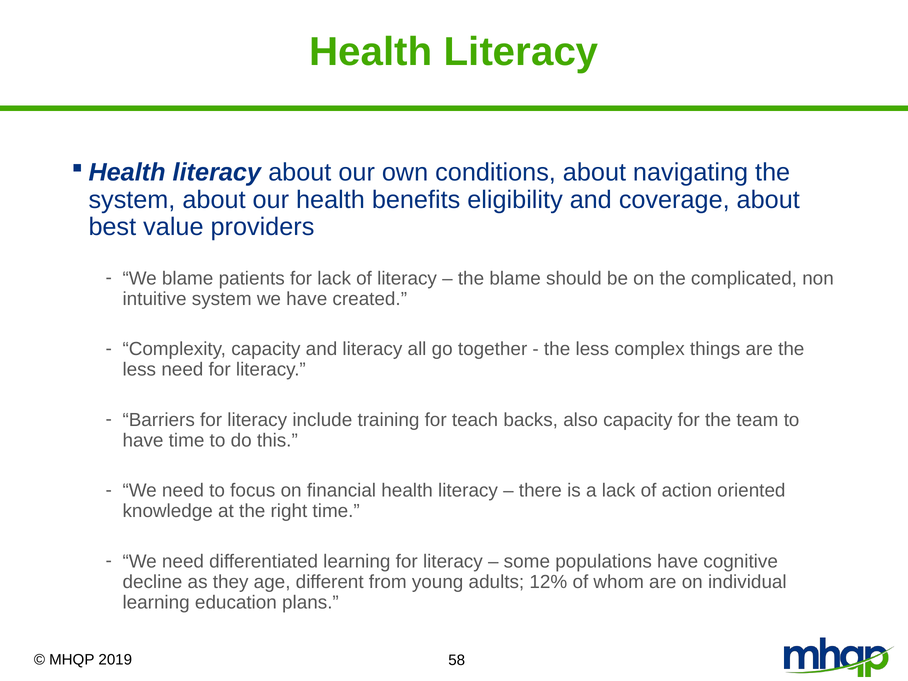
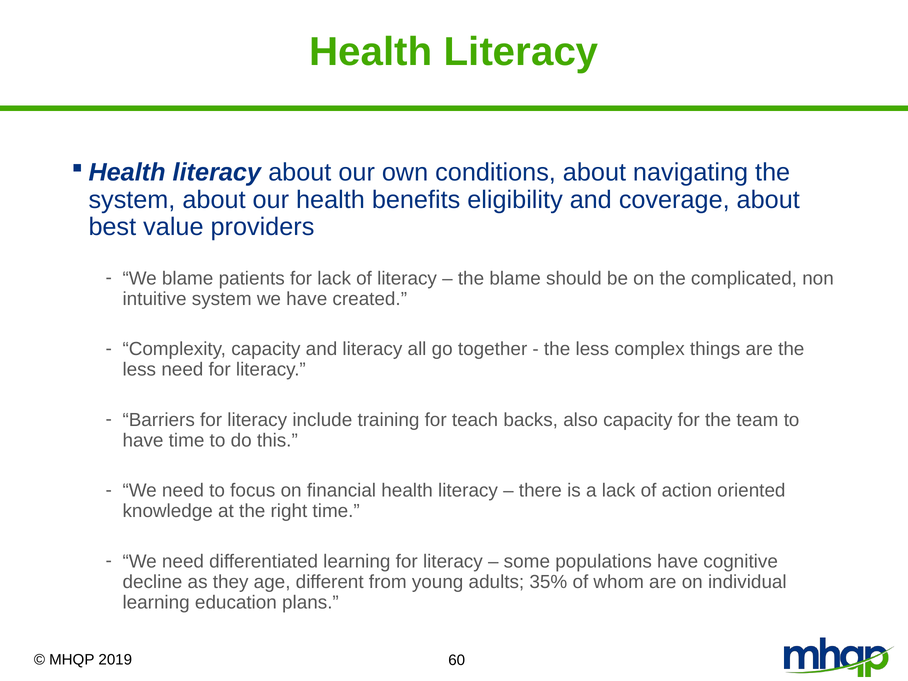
12%: 12% -> 35% (548, 582)
58: 58 -> 60 (457, 660)
